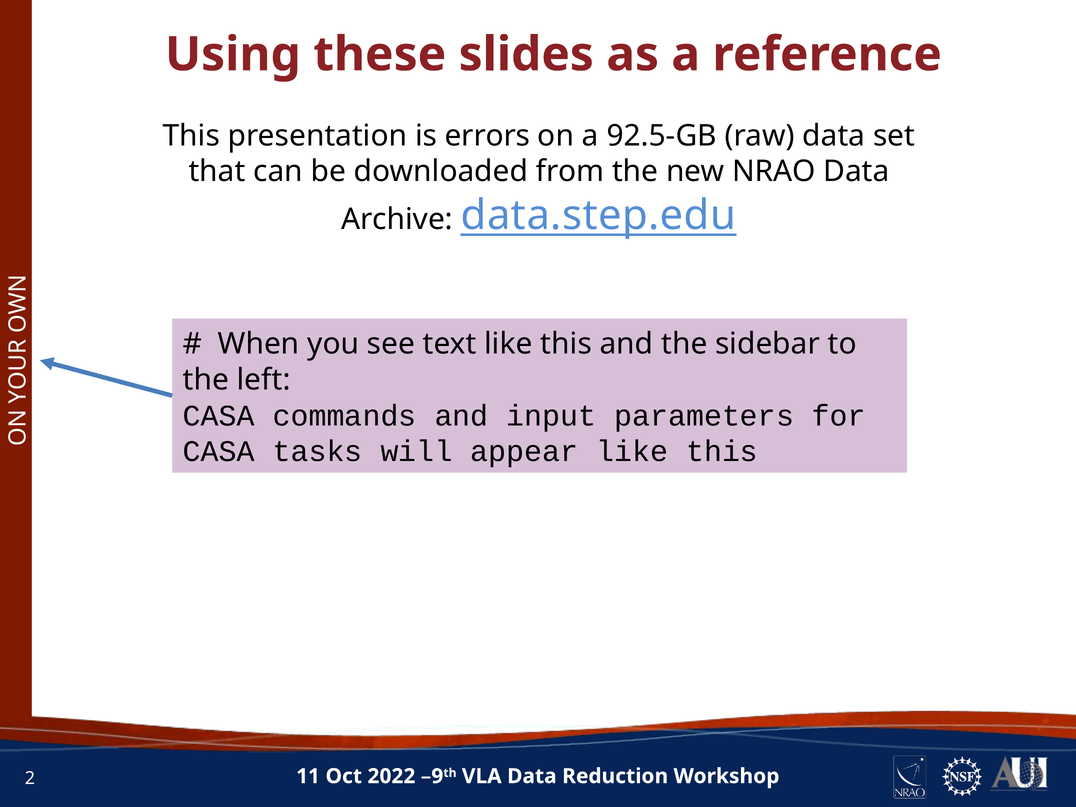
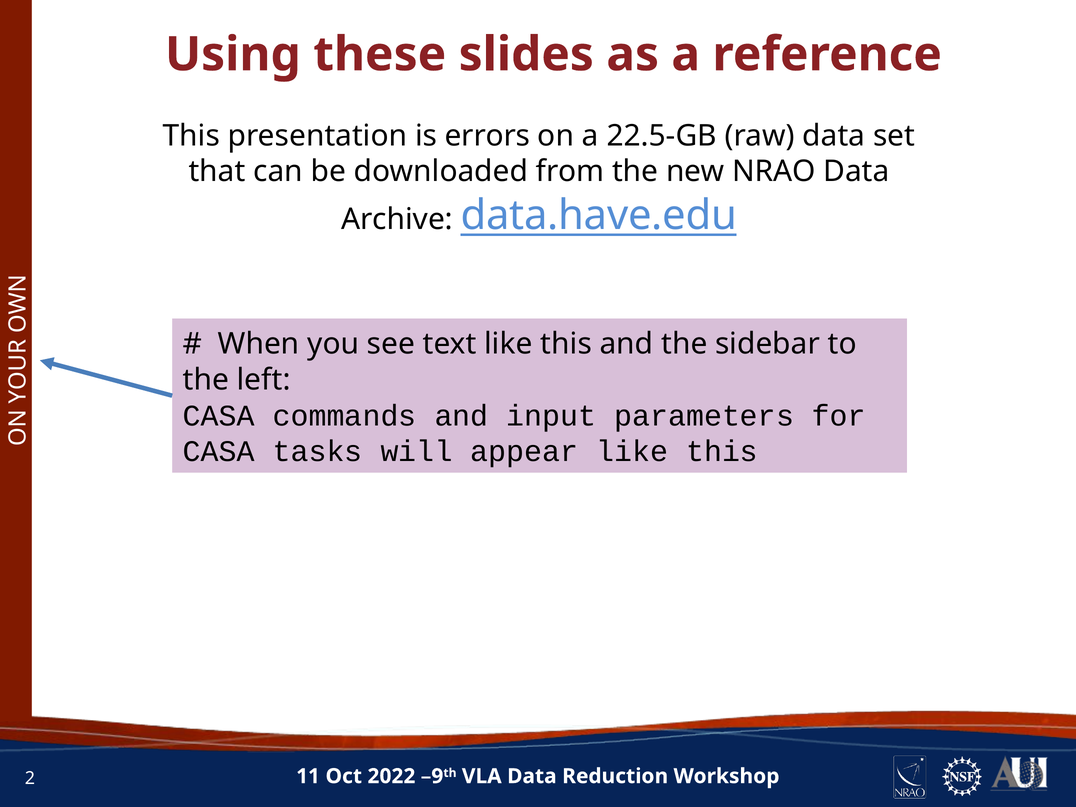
92.5-GB: 92.5-GB -> 22.5-GB (662, 136)
data.step.edu: data.step.edu -> data.have.edu (599, 215)
